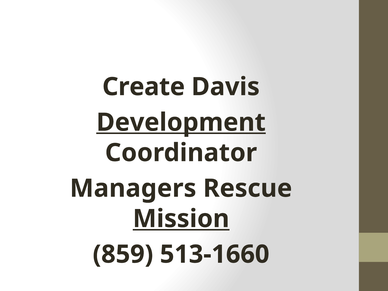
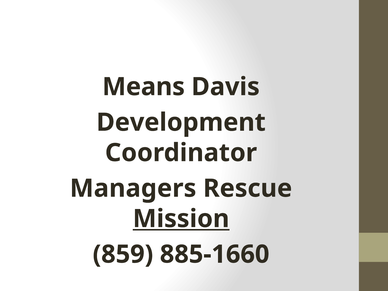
Create: Create -> Means (144, 87)
Development underline: present -> none (181, 122)
513-1660: 513-1660 -> 885-1660 (215, 254)
